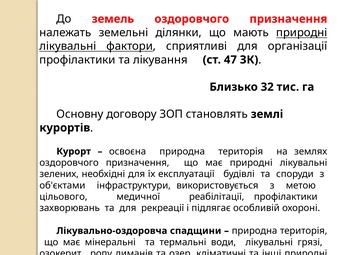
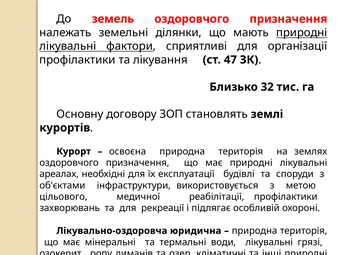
зелених: зелених -> ареалах (59, 174)
спадщини: спадщини -> юридична (196, 231)
